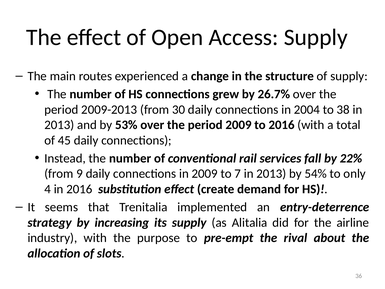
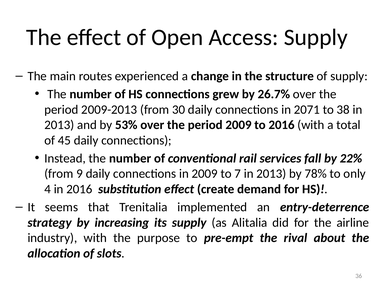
2004: 2004 -> 2071 (307, 109)
54%: 54% -> 78% (316, 174)
